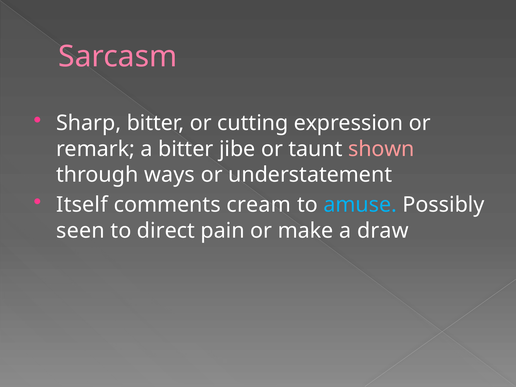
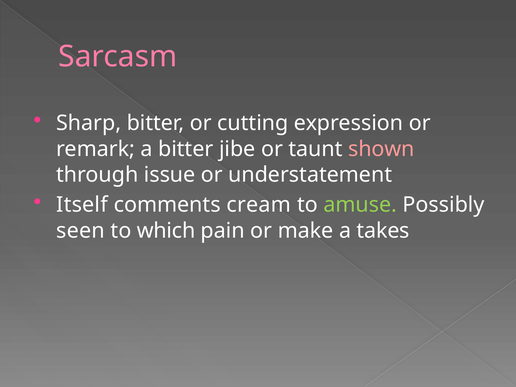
ways: ways -> issue (170, 175)
amuse colour: light blue -> light green (360, 205)
direct: direct -> which (166, 231)
draw: draw -> takes (383, 231)
